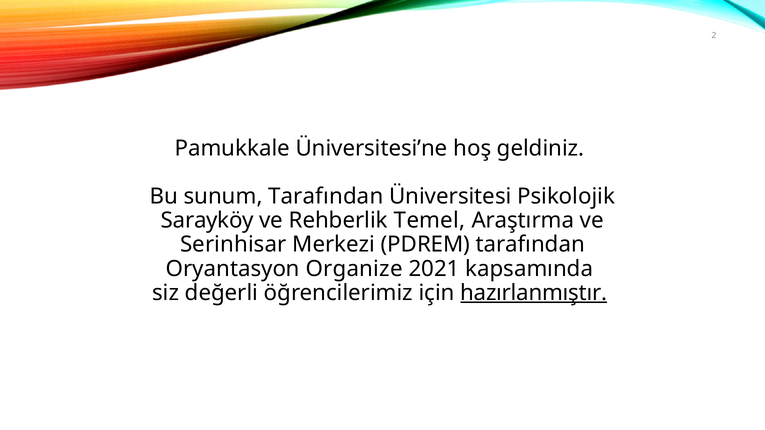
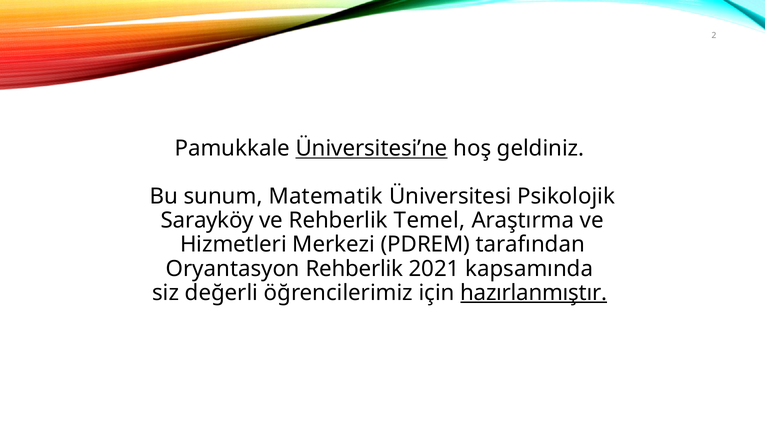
Üniversitesi’ne underline: none -> present (372, 149)
sunum Tarafından: Tarafından -> Matematik (326, 197)
Serinhisar: Serinhisar -> Hizmetleri (233, 245)
Oryantasyon Organize: Organize -> Rehberlik (354, 269)
